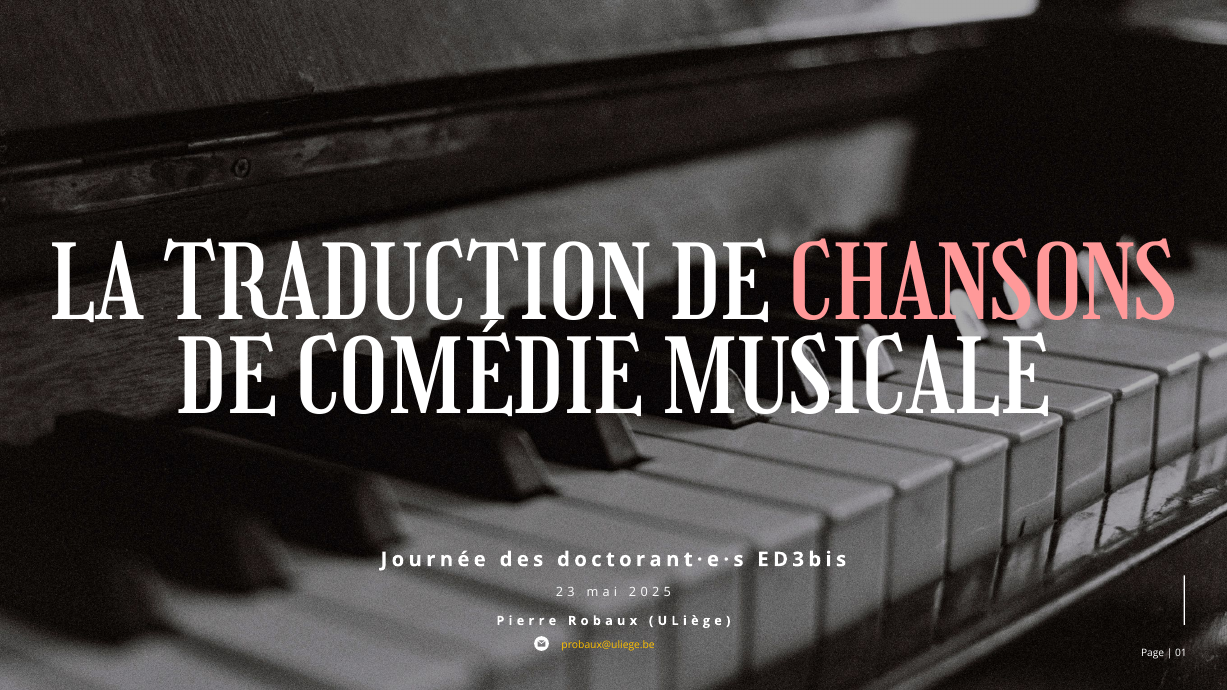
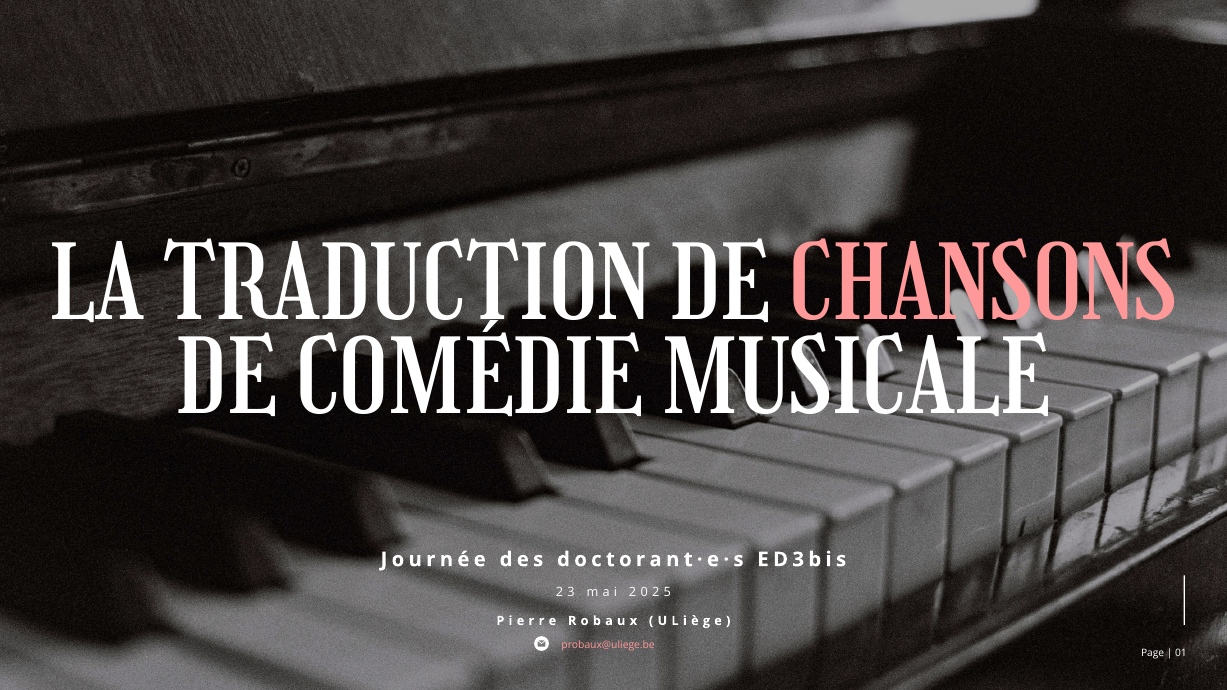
probaux@uliege.be colour: yellow -> pink (608, 646)
